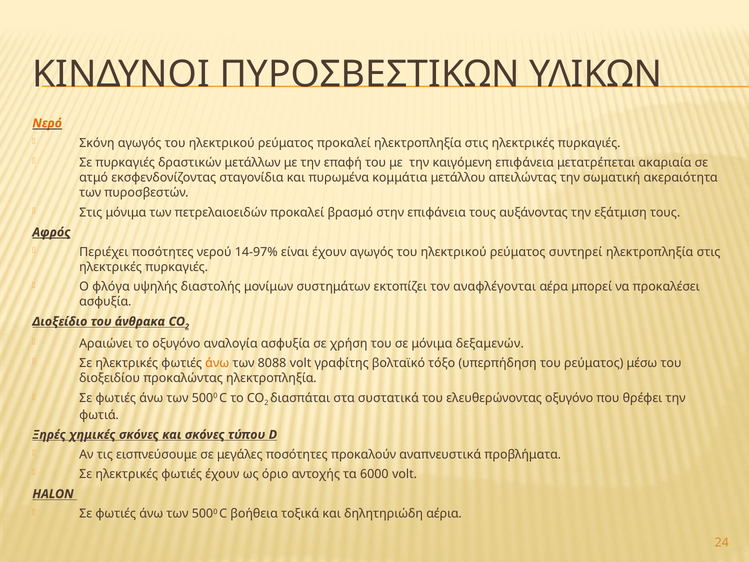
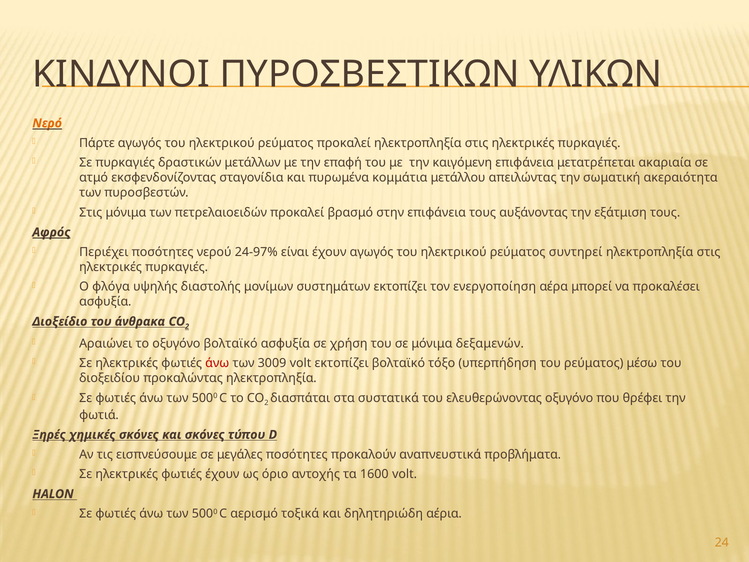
Σκόνη: Σκόνη -> Πάρτε (97, 143)
14-97%: 14-97% -> 24-97% (256, 252)
αναφλέγονται: αναφλέγονται -> ενεργοποίηση (495, 287)
οξυγόνο αναλογία: αναλογία -> βολταϊκό (231, 343)
άνω colour: orange -> red (217, 363)
8088: 8088 -> 3009 (272, 363)
volt γραφίτης: γραφίτης -> εκτοπίζει (342, 363)
6000: 6000 -> 1600 (374, 474)
βοήθεια: βοήθεια -> αερισμό (254, 514)
